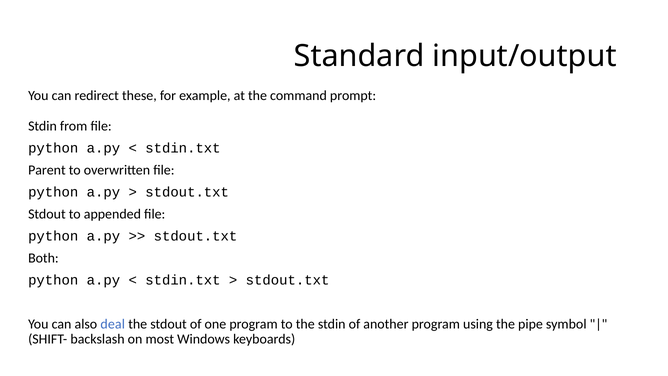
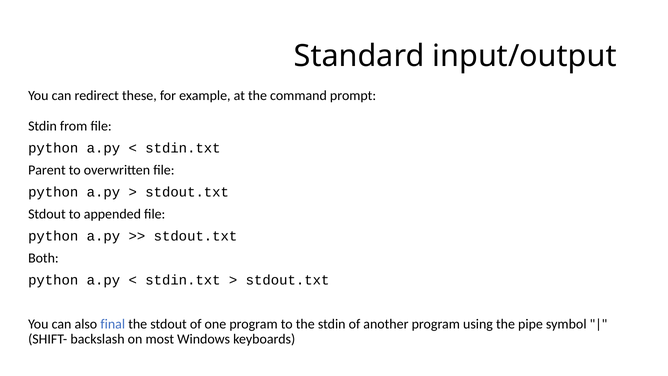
deal: deal -> final (113, 324)
